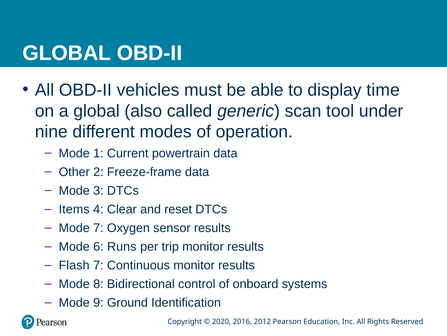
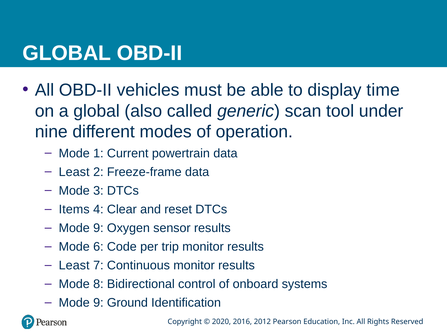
Other: Other -> Least (74, 172)
7: 7 -> 9 (98, 227)
Runs: Runs -> Code (122, 246)
Flash: Flash -> Least (74, 265)
